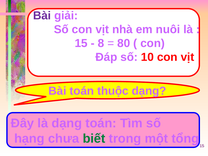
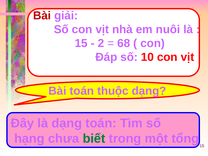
Bài colour: purple -> red (42, 16)
8: 8 -> 2 (101, 43)
80: 80 -> 68 (124, 43)
